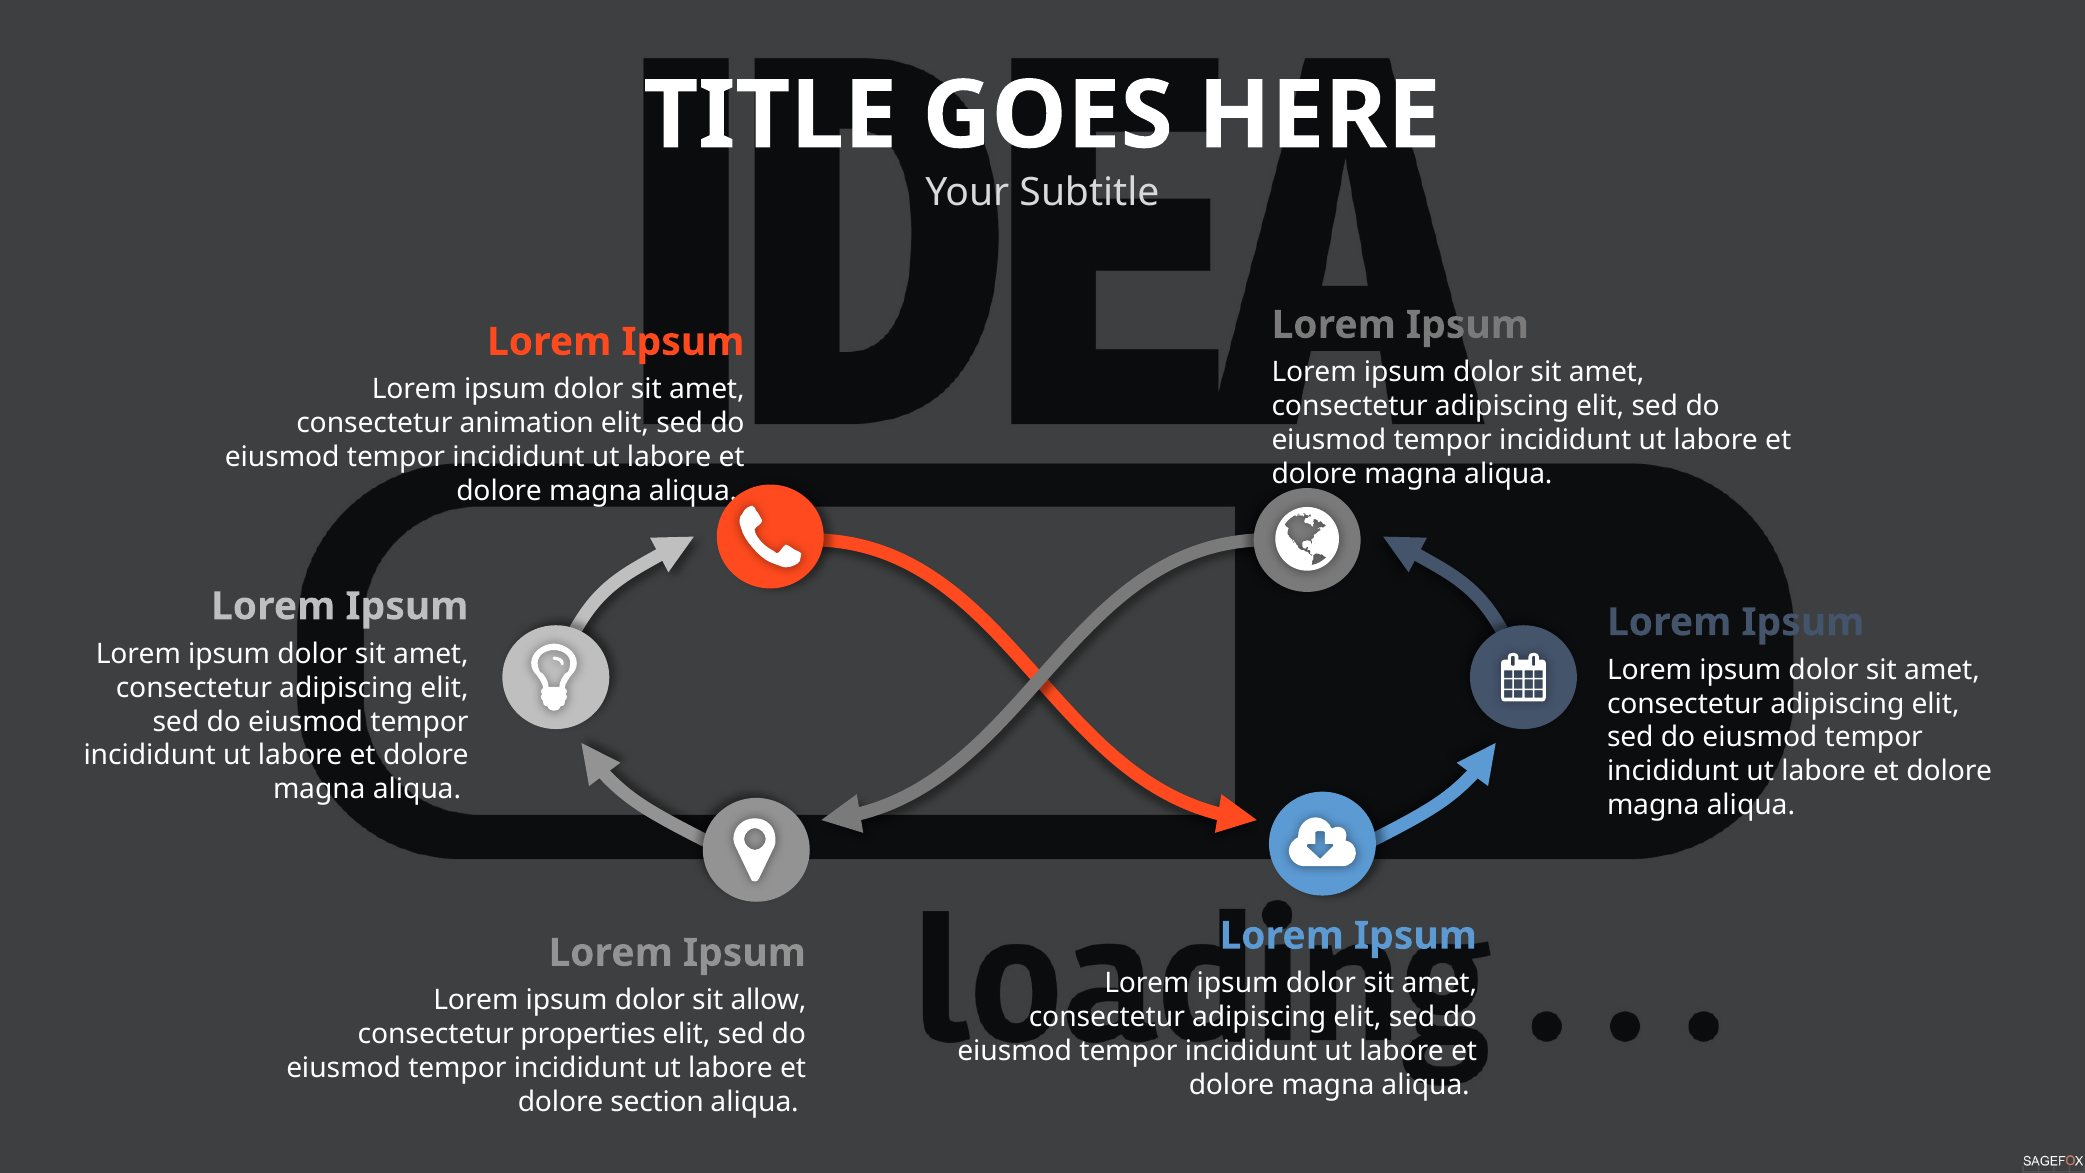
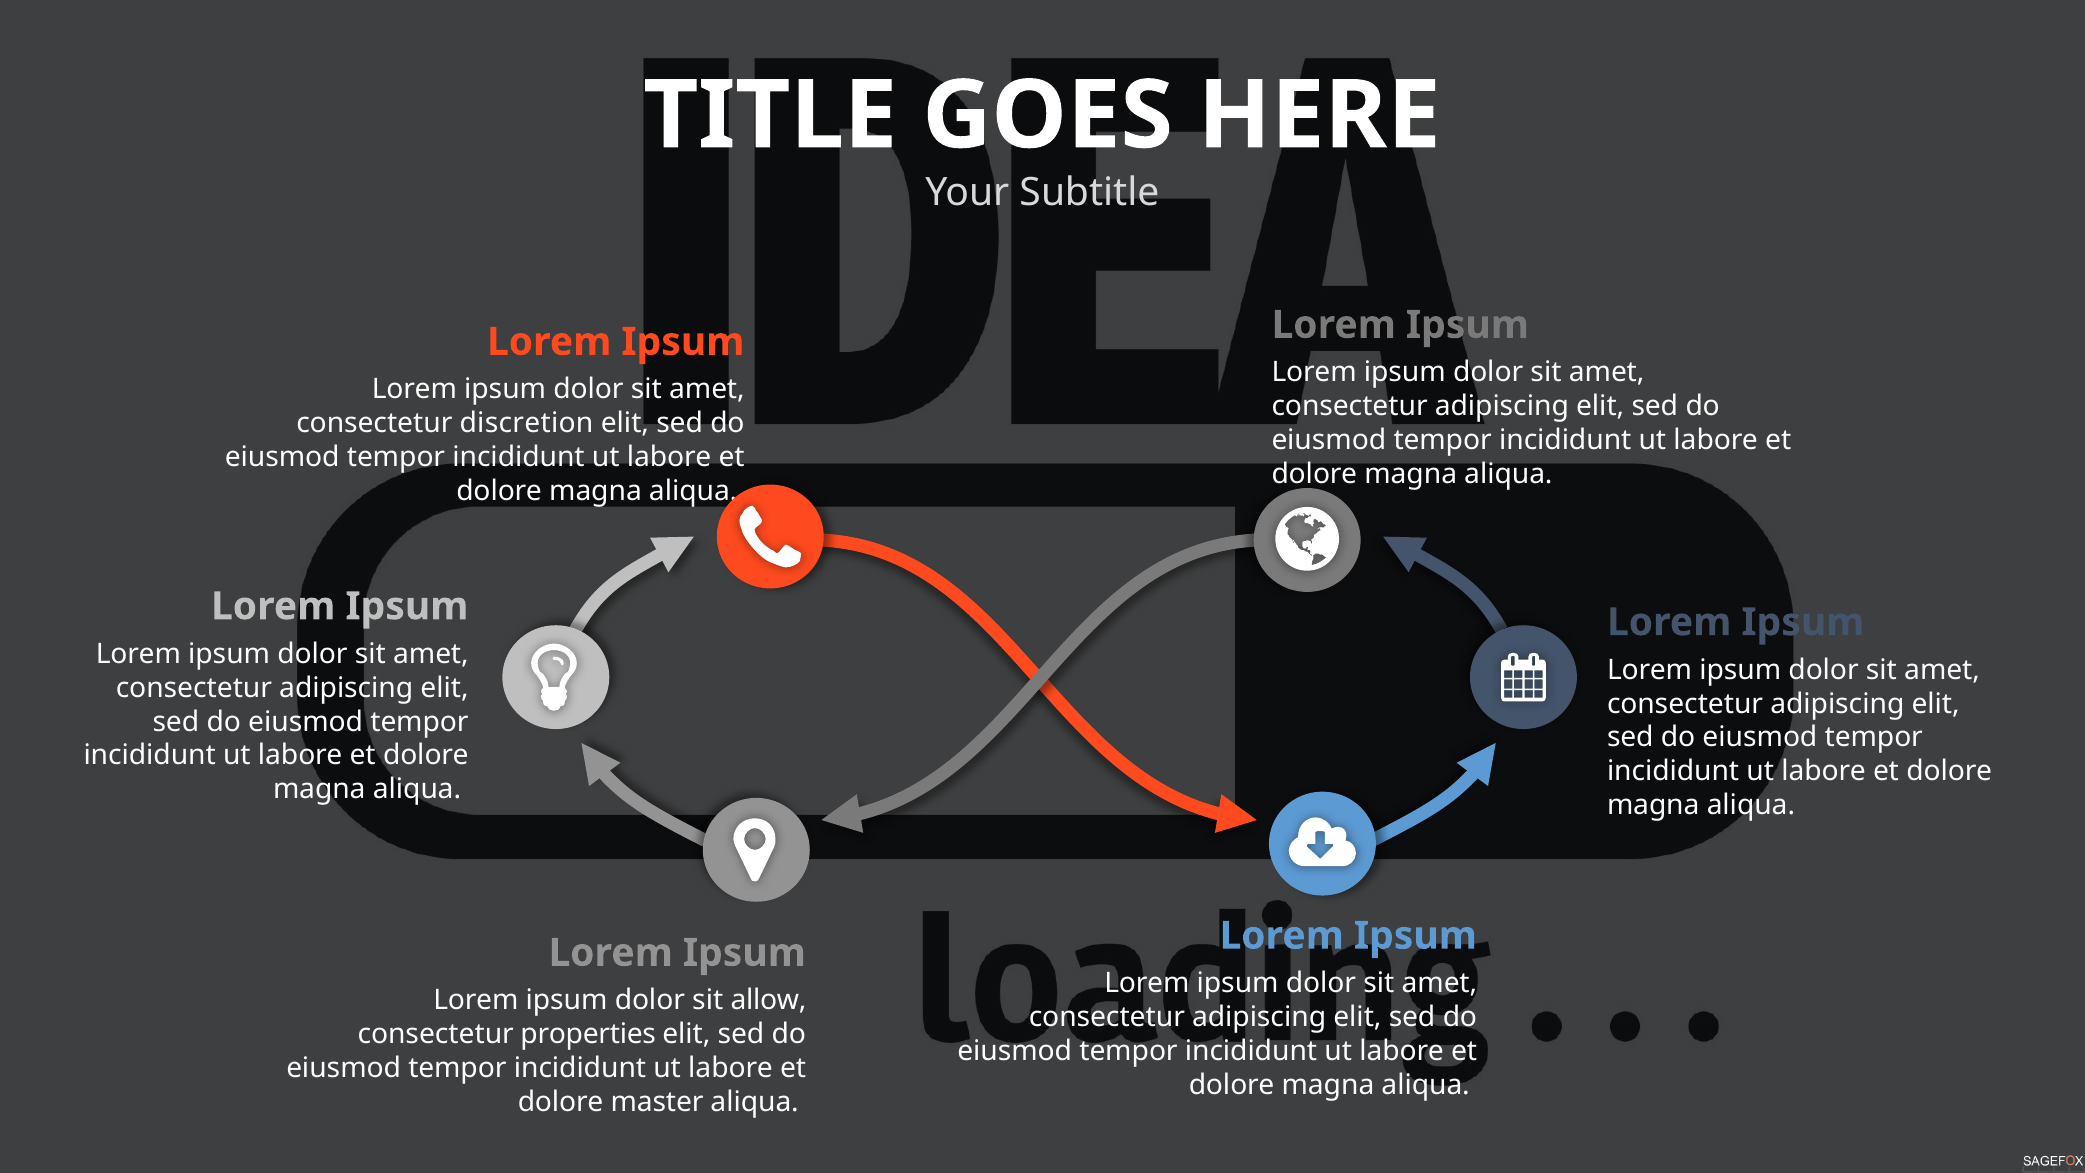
animation: animation -> discretion (526, 423)
section: section -> master (657, 1102)
